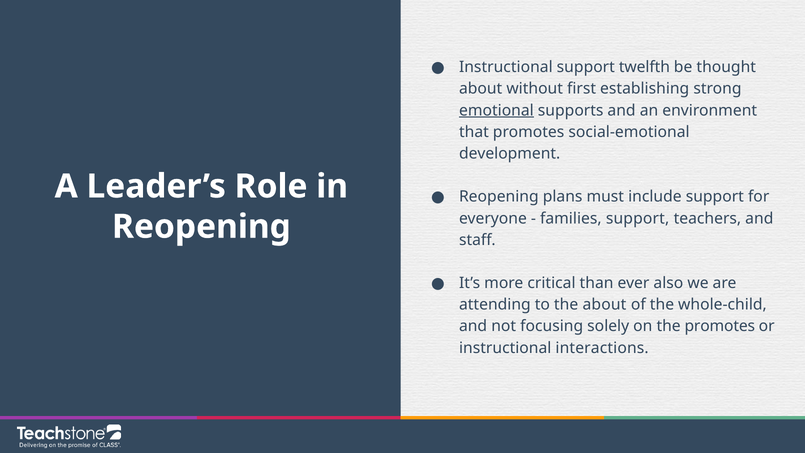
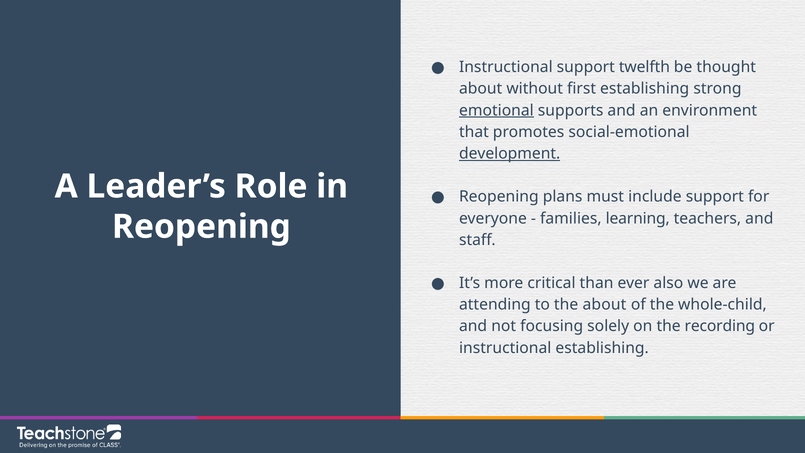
development underline: none -> present (510, 154)
families support: support -> learning (638, 218)
the promotes: promotes -> recording (720, 326)
instructional interactions: interactions -> establishing (602, 348)
